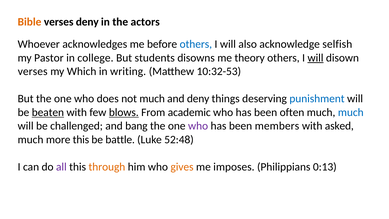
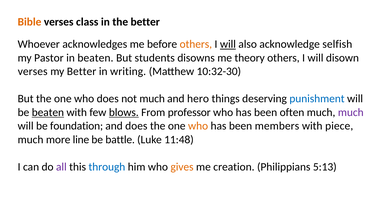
verses deny: deny -> class (87, 22)
the actors: actors -> better (145, 22)
others colour: blue -> orange (196, 44)
will underline: none -> present (228, 44)
in college: college -> beaten (95, 58)
will underline: present -> none (315, 58)
my Which: Which -> Better (82, 71)
10:32-53: 10:32-53 -> 10:32-30 (219, 71)
and deny: deny -> hero (198, 99)
academic: academic -> professor (189, 112)
much colour: blue -> purple (351, 112)
challenged: challenged -> foundation (77, 126)
and bang: bang -> does (136, 126)
who colour: purple -> orange (198, 126)
asked: asked -> piece (339, 126)
more this: this -> line (81, 139)
52:48: 52:48 -> 11:48 (179, 139)
through colour: orange -> blue (107, 167)
imposes: imposes -> creation (234, 167)
0:13: 0:13 -> 5:13 (325, 167)
